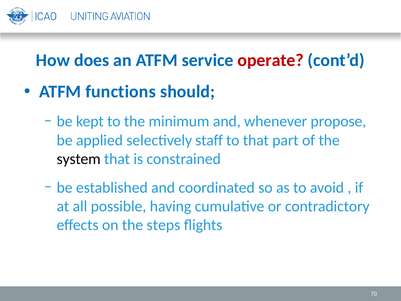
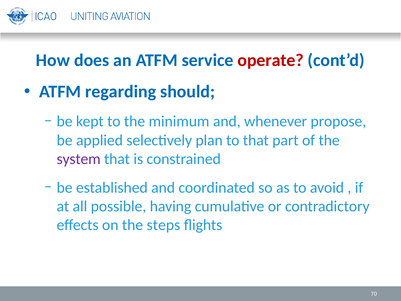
functions: functions -> regarding (121, 92)
staff: staff -> plan (209, 140)
system colour: black -> purple (79, 159)
